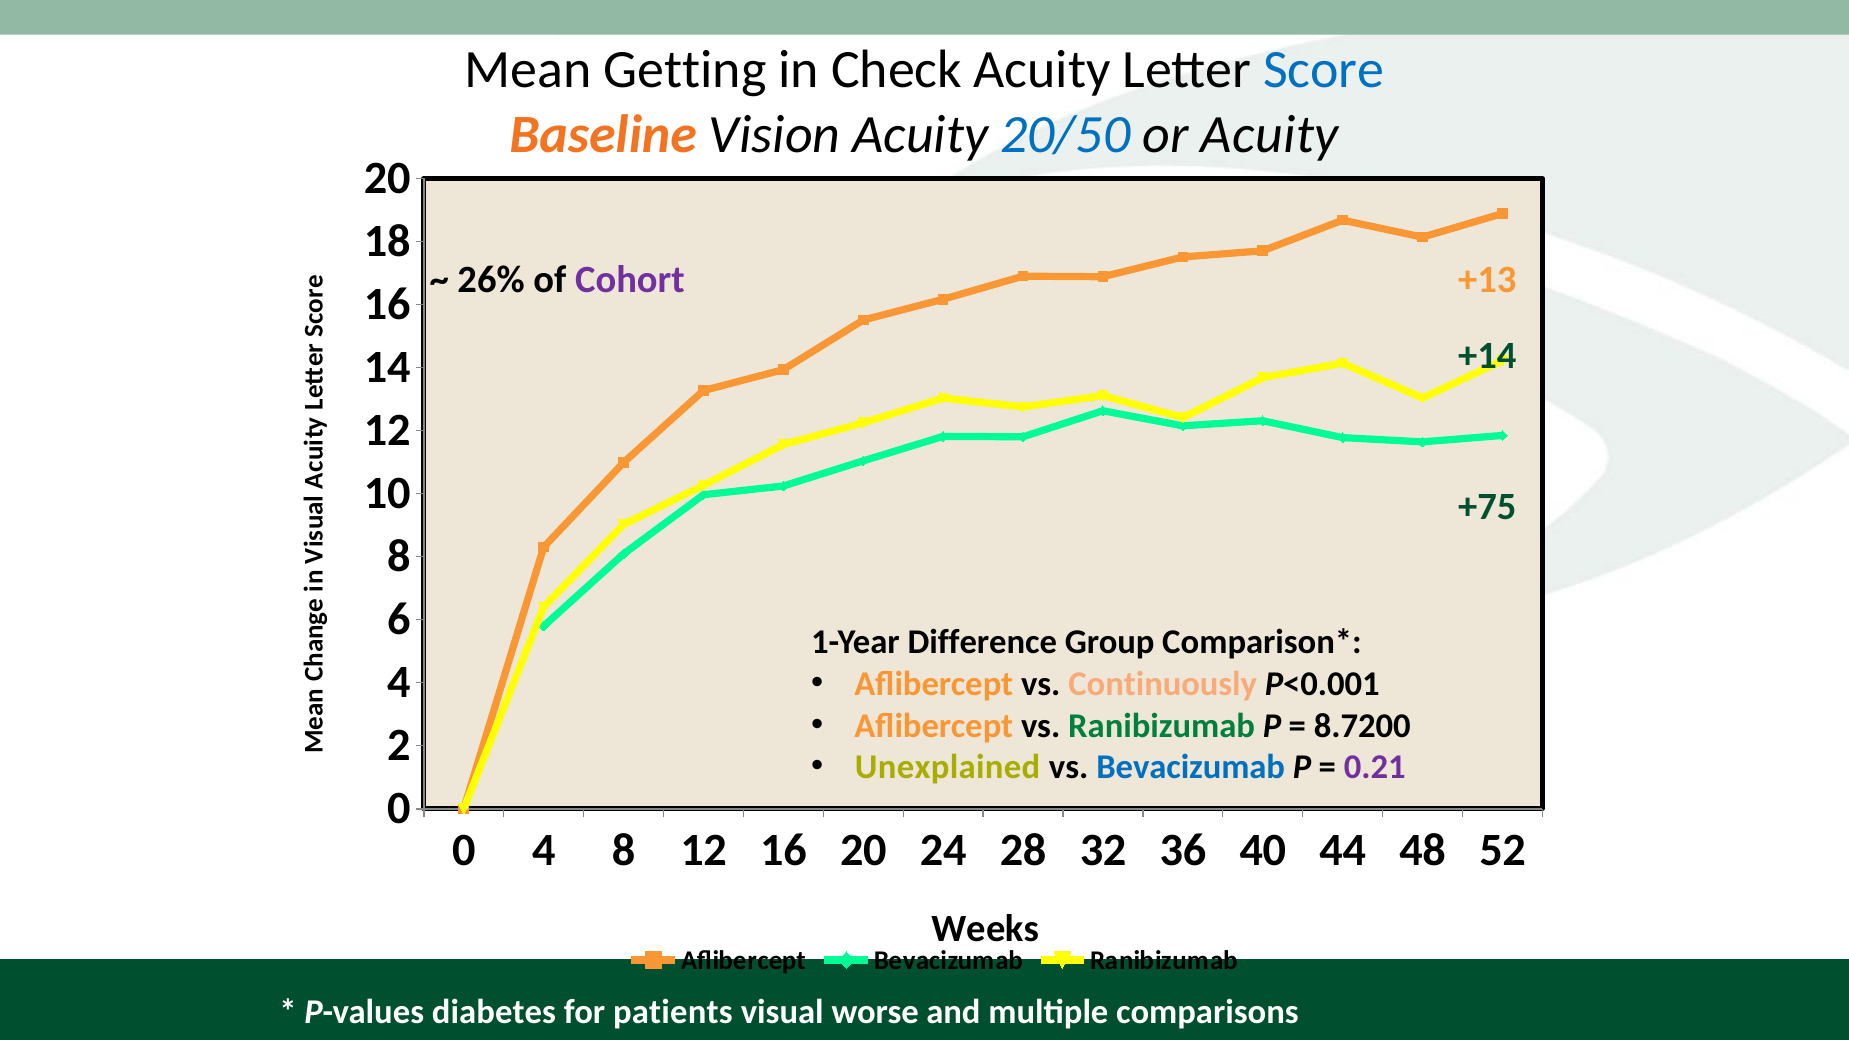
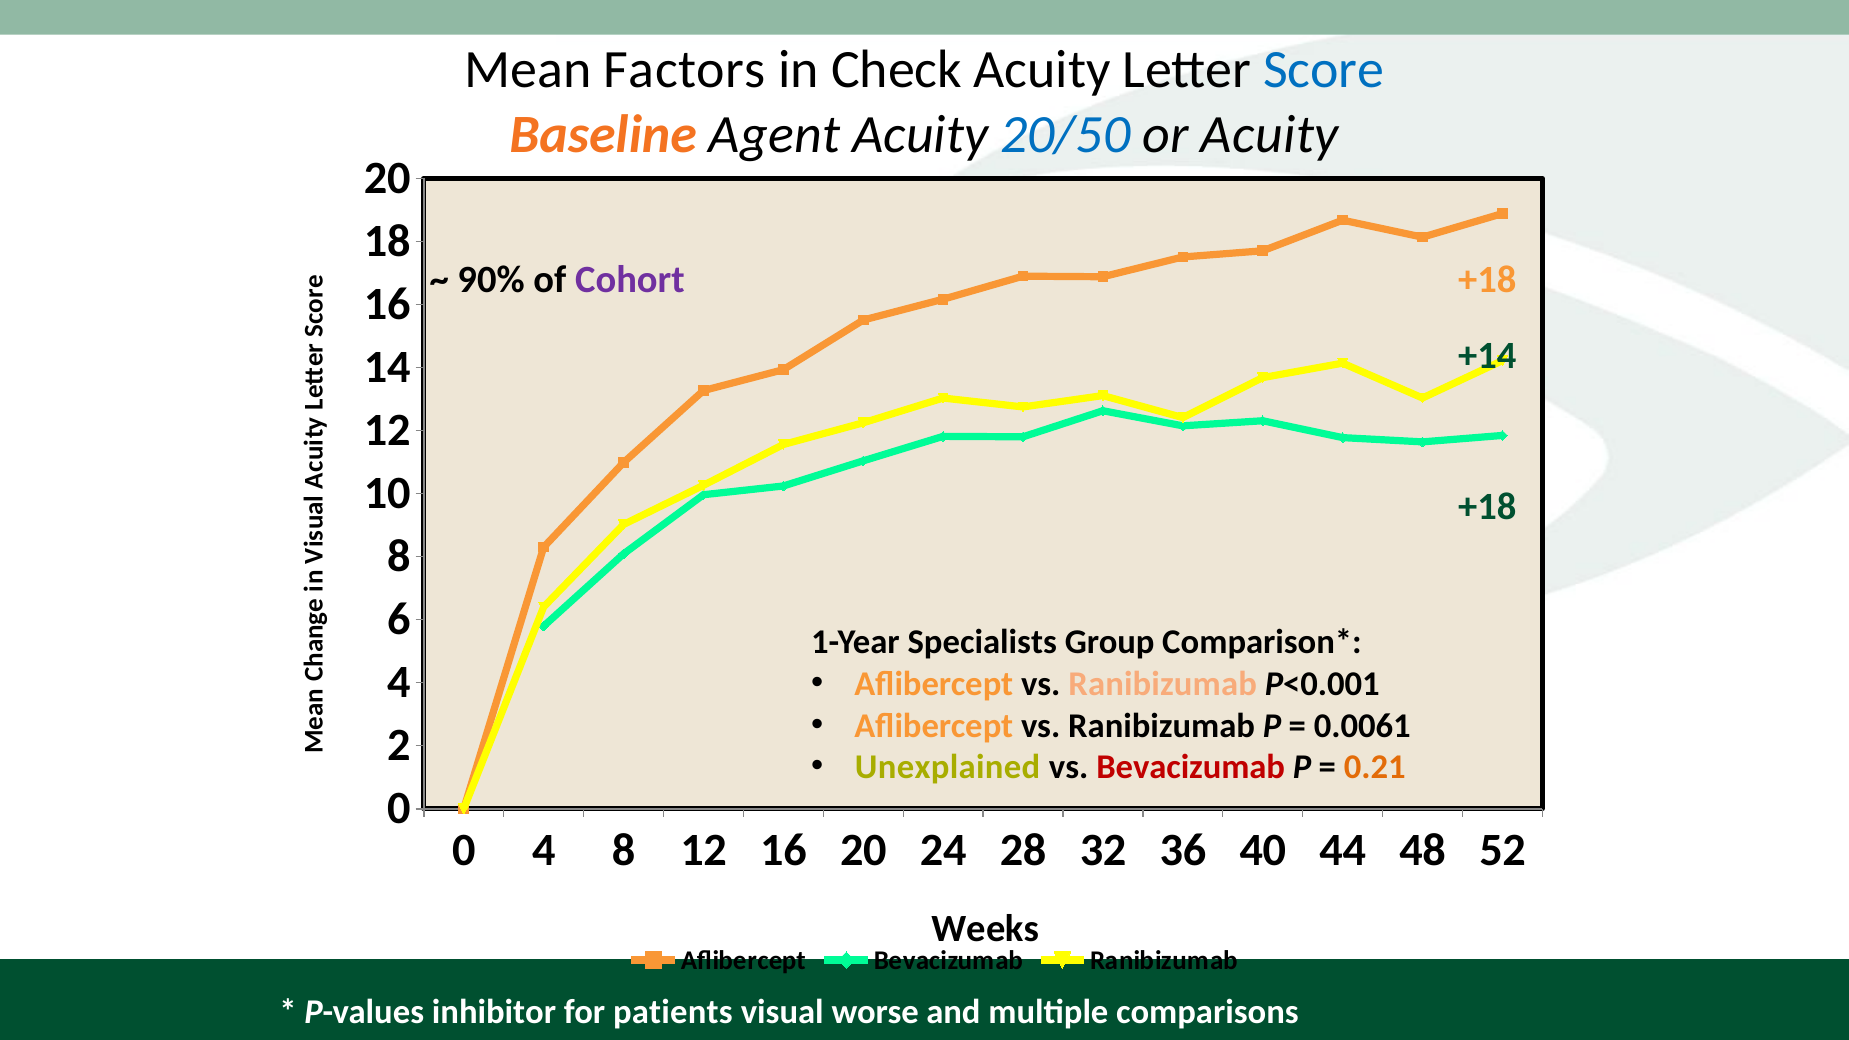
Getting: Getting -> Factors (685, 70)
Vision: Vision -> Agent (774, 134)
26%: 26% -> 90% (491, 280)
+13: +13 -> +18 (1487, 280)
+75: +75 -> +18 (1487, 506)
Difference: Difference -> Specialists (982, 642)
Continuously: Continuously -> Ranibizumab (1163, 684)
Ranibizumab colour: green -> black (1162, 726)
8.7200: 8.7200 -> 0.0061 (1362, 726)
Bevacizumab colour: blue -> red (1191, 767)
0.21 colour: purple -> orange (1375, 767)
diabetes: diabetes -> inhibitor (494, 1012)
